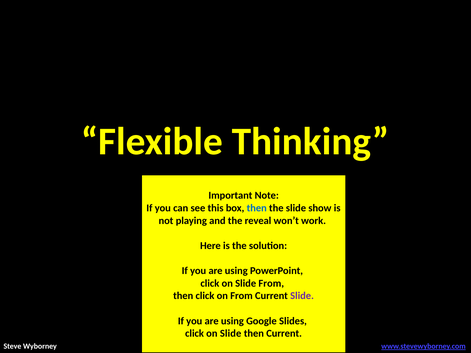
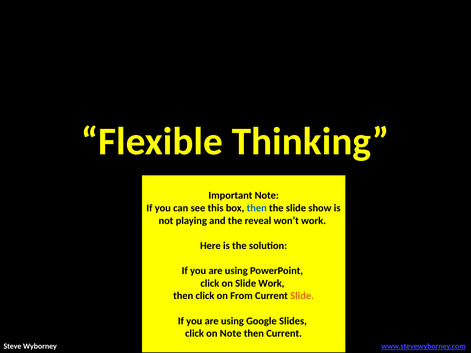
Slide From: From -> Work (271, 284)
Slide colour: purple -> orange (302, 296)
Slide: Slide -> Note (231, 334)
